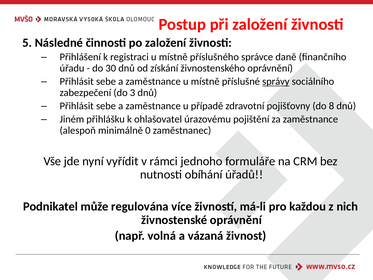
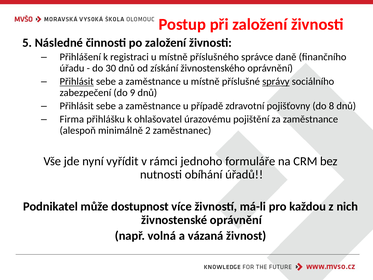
Přihlásit underline: none -> present (77, 81)
3: 3 -> 9 (133, 93)
Jiném: Jiném -> Firma (72, 119)
0: 0 -> 2 (148, 130)
regulována: regulována -> dostupnost (140, 206)
